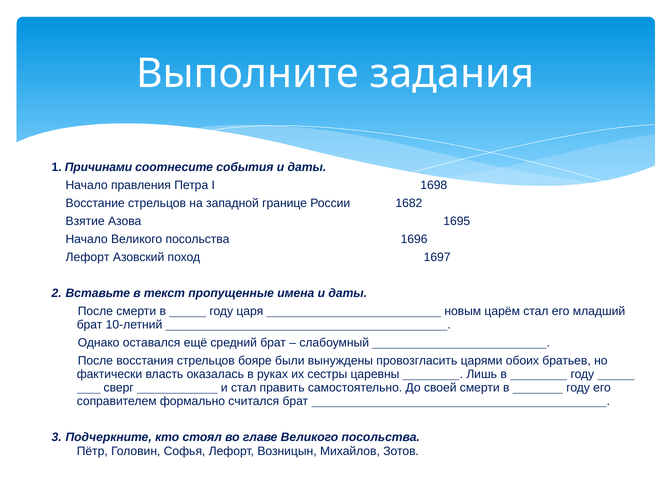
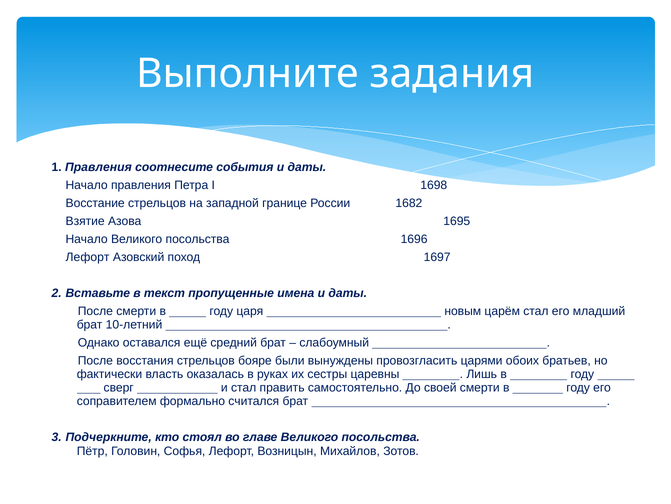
1 Причинами: Причинами -> Правления (98, 167)
